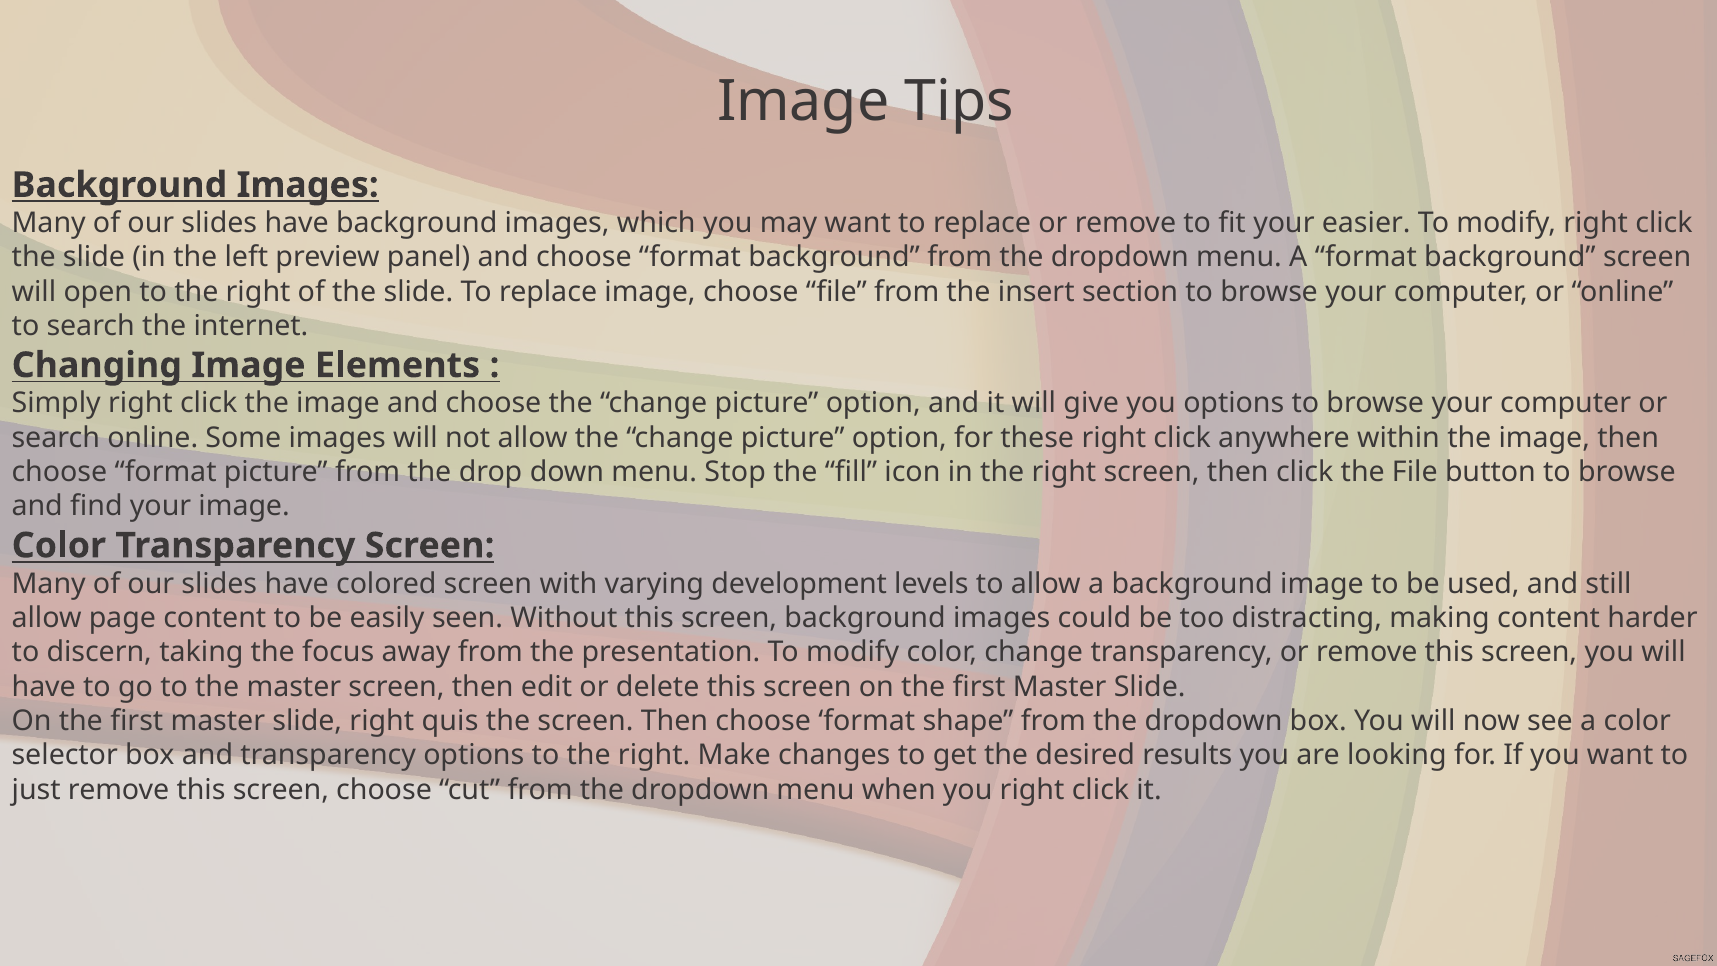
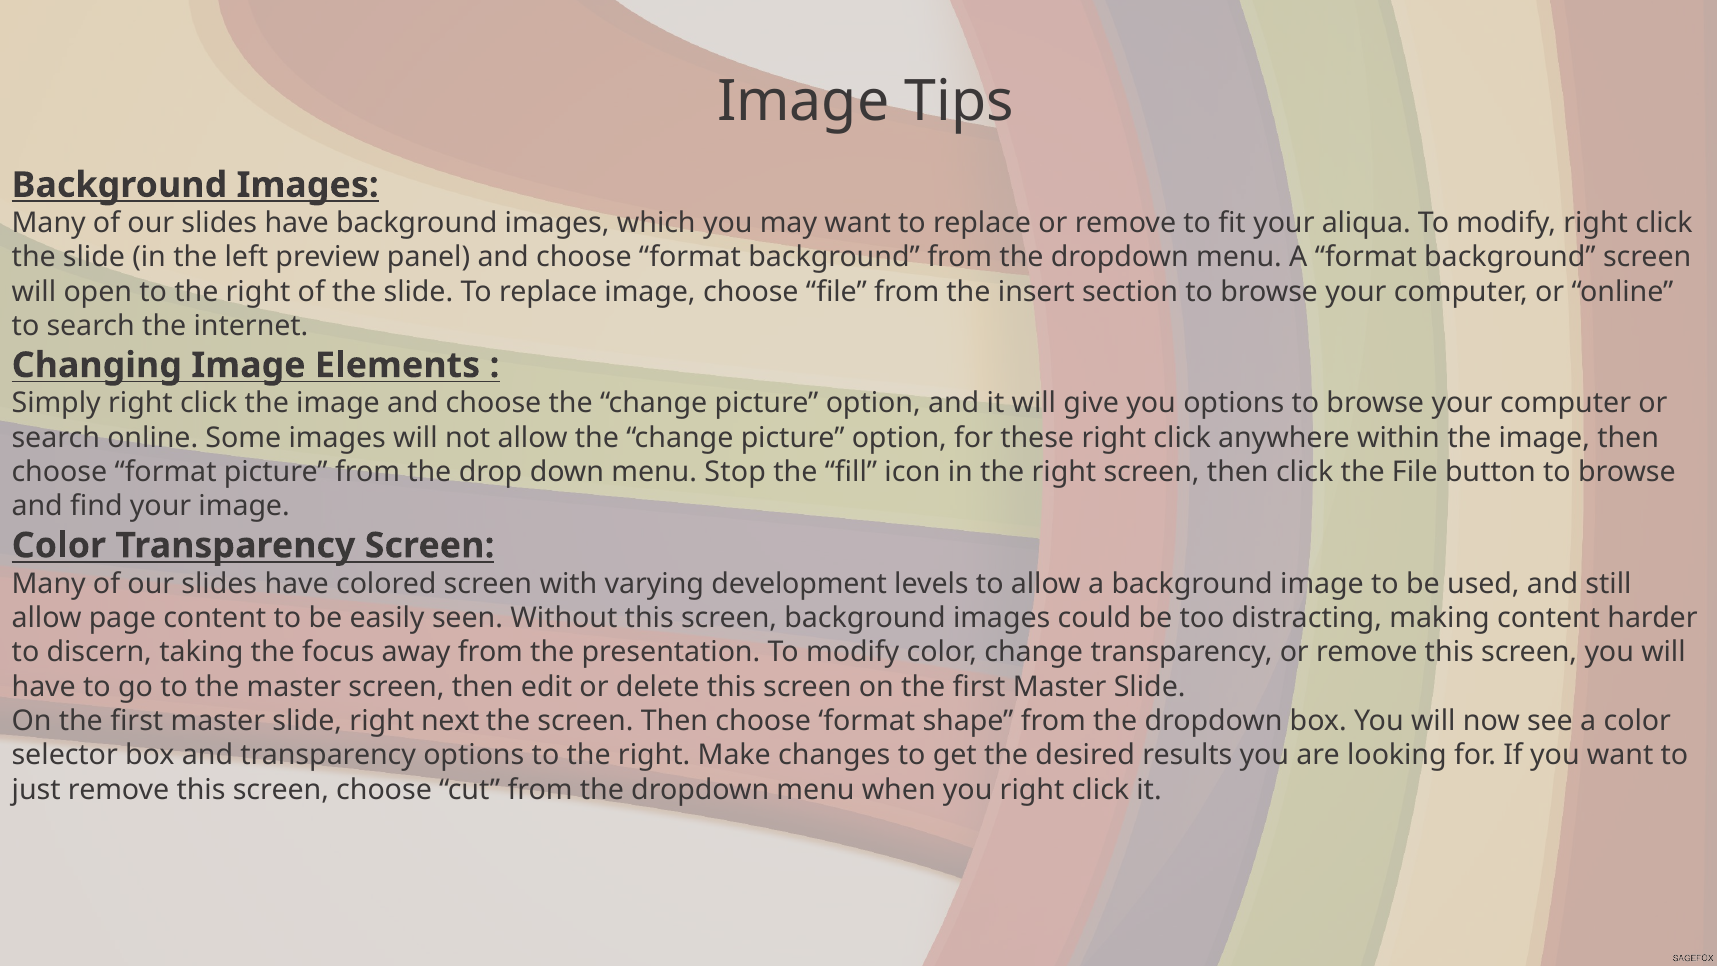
easier: easier -> aliqua (1366, 223)
quis: quis -> next (450, 721)
